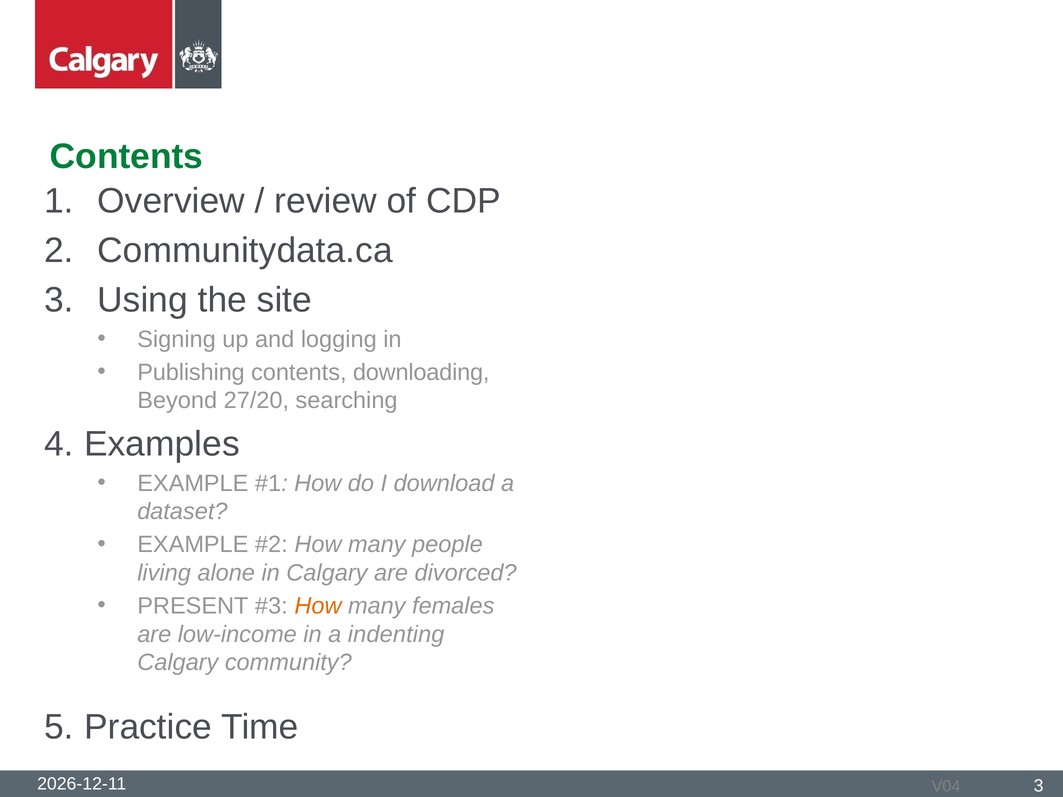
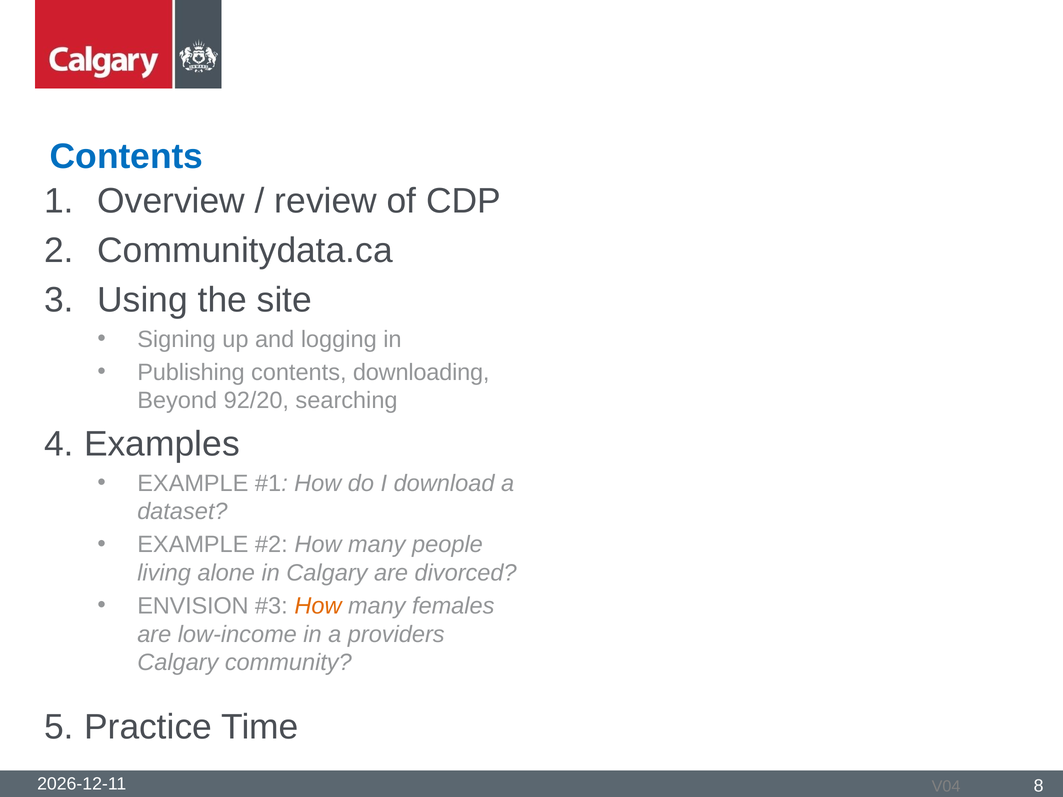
Contents colour: green -> blue (127, 157)
27/20: 27/20 -> 92/20 (256, 401)
PRESENT: PRESENT -> ENVISION (193, 606)
indenting: indenting -> providers (396, 635)
3: 3 -> 8 (1039, 786)
